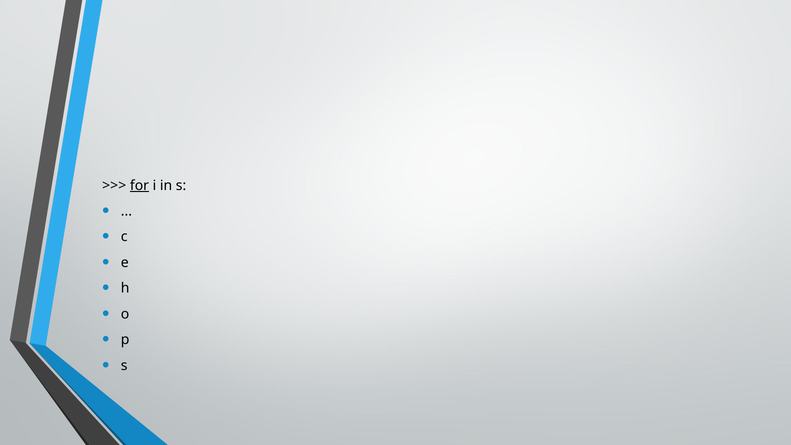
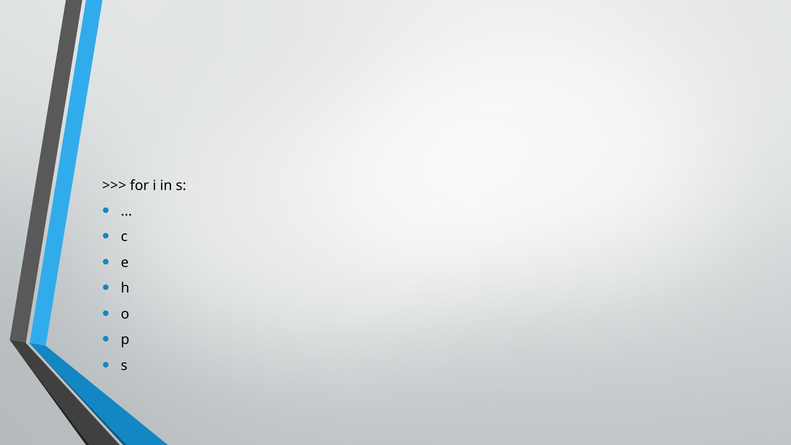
for underline: present -> none (139, 185)
